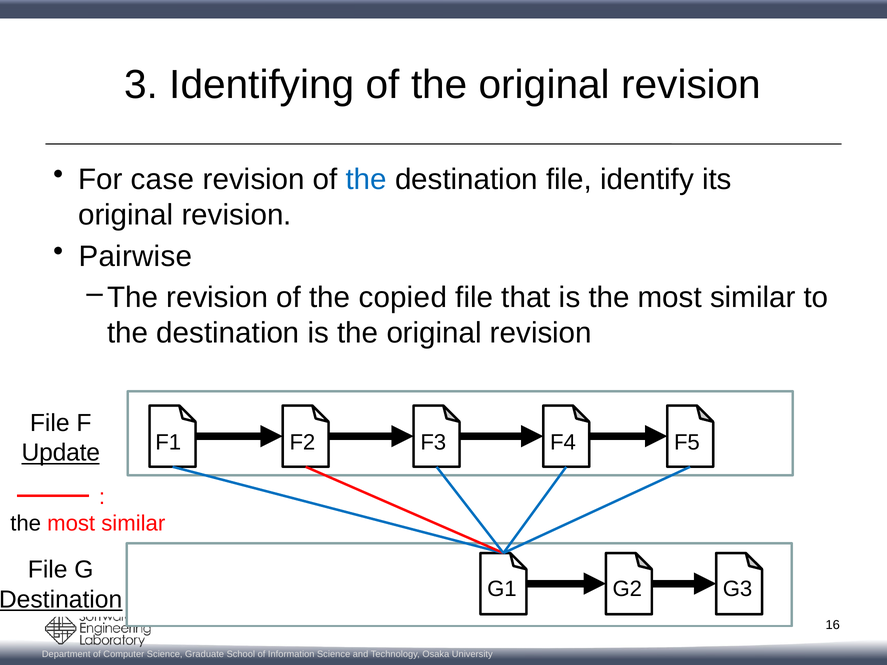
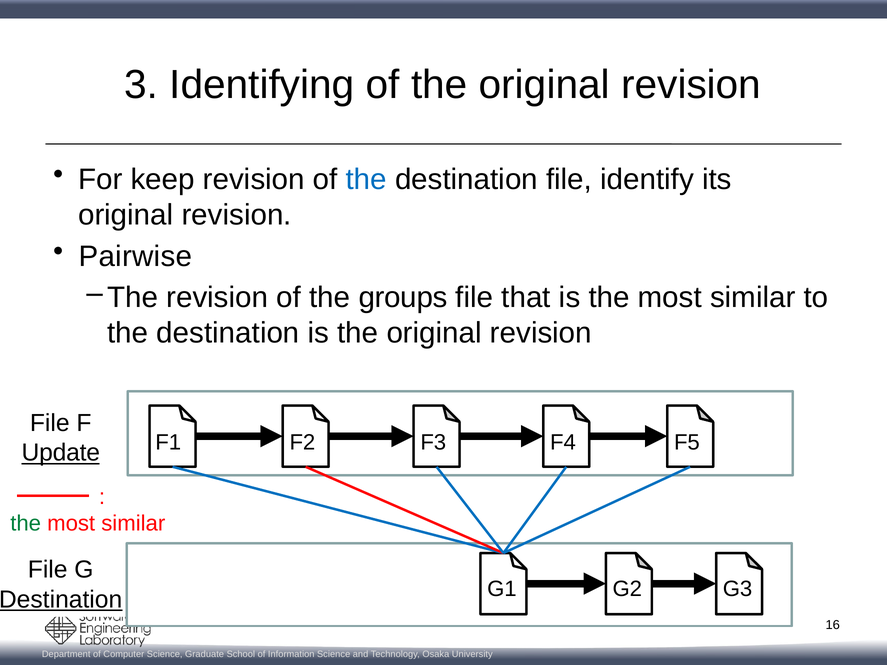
case: case -> keep (163, 179)
copied: copied -> groups (403, 298)
the colour: black -> green (26, 524)
